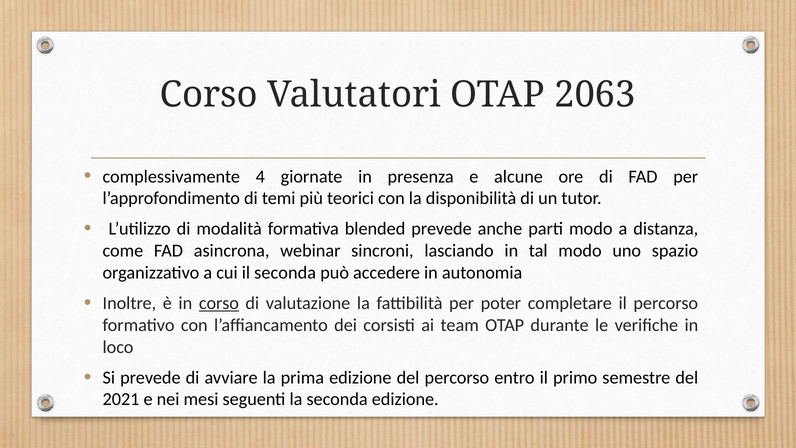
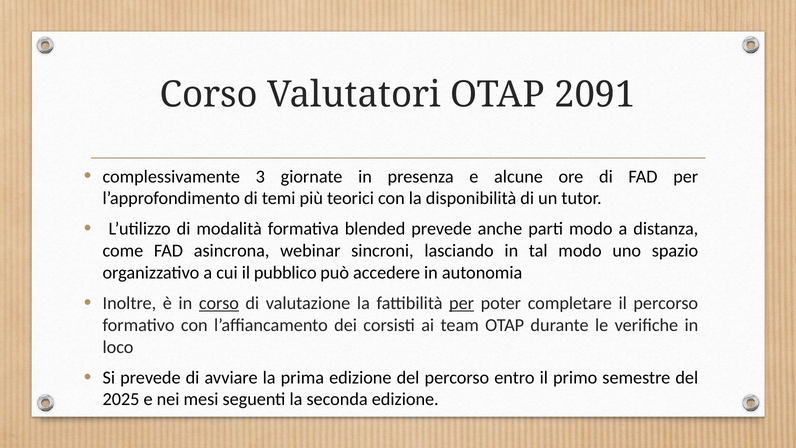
2063: 2063 -> 2091 (595, 95)
4: 4 -> 3 (260, 176)
il seconda: seconda -> pubblico (285, 273)
per underline: none -> present (462, 303)
2021: 2021 -> 2025 (121, 399)
